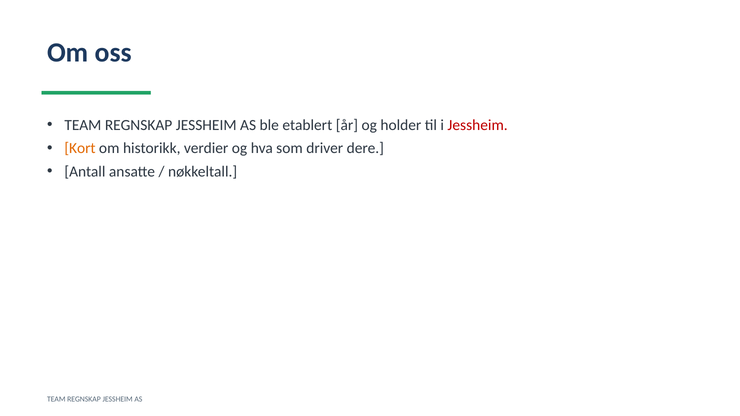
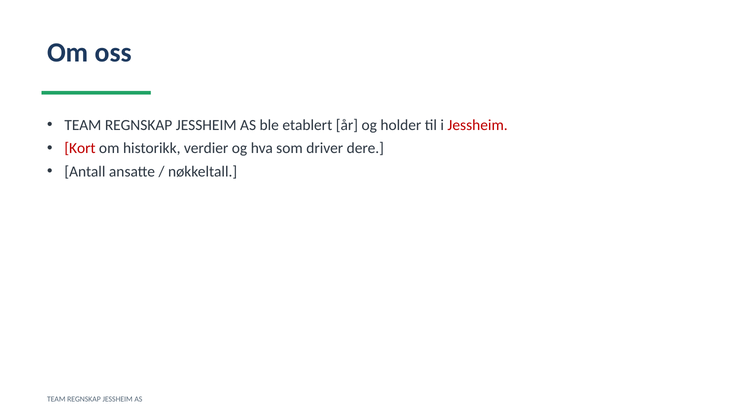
Kort colour: orange -> red (80, 148)
